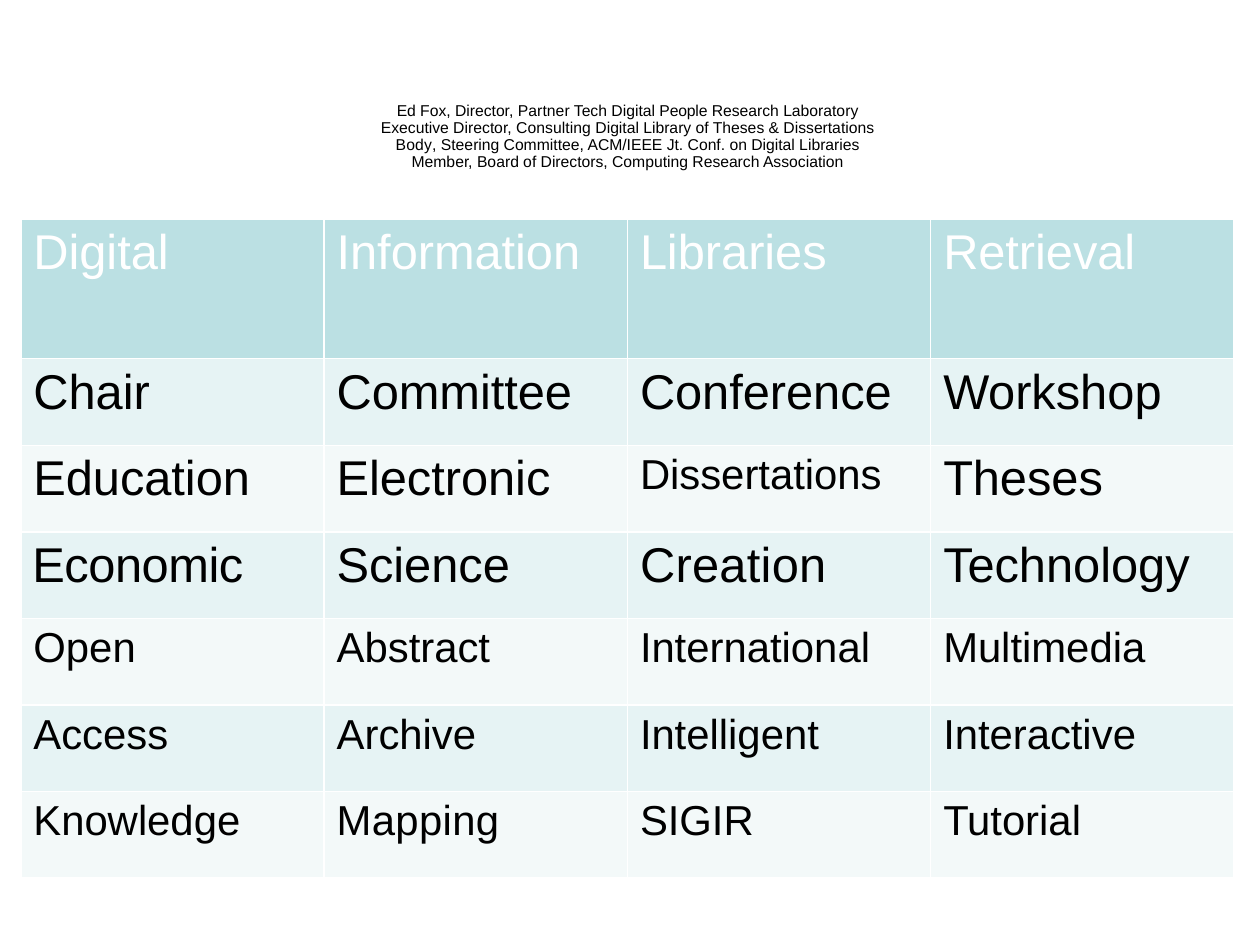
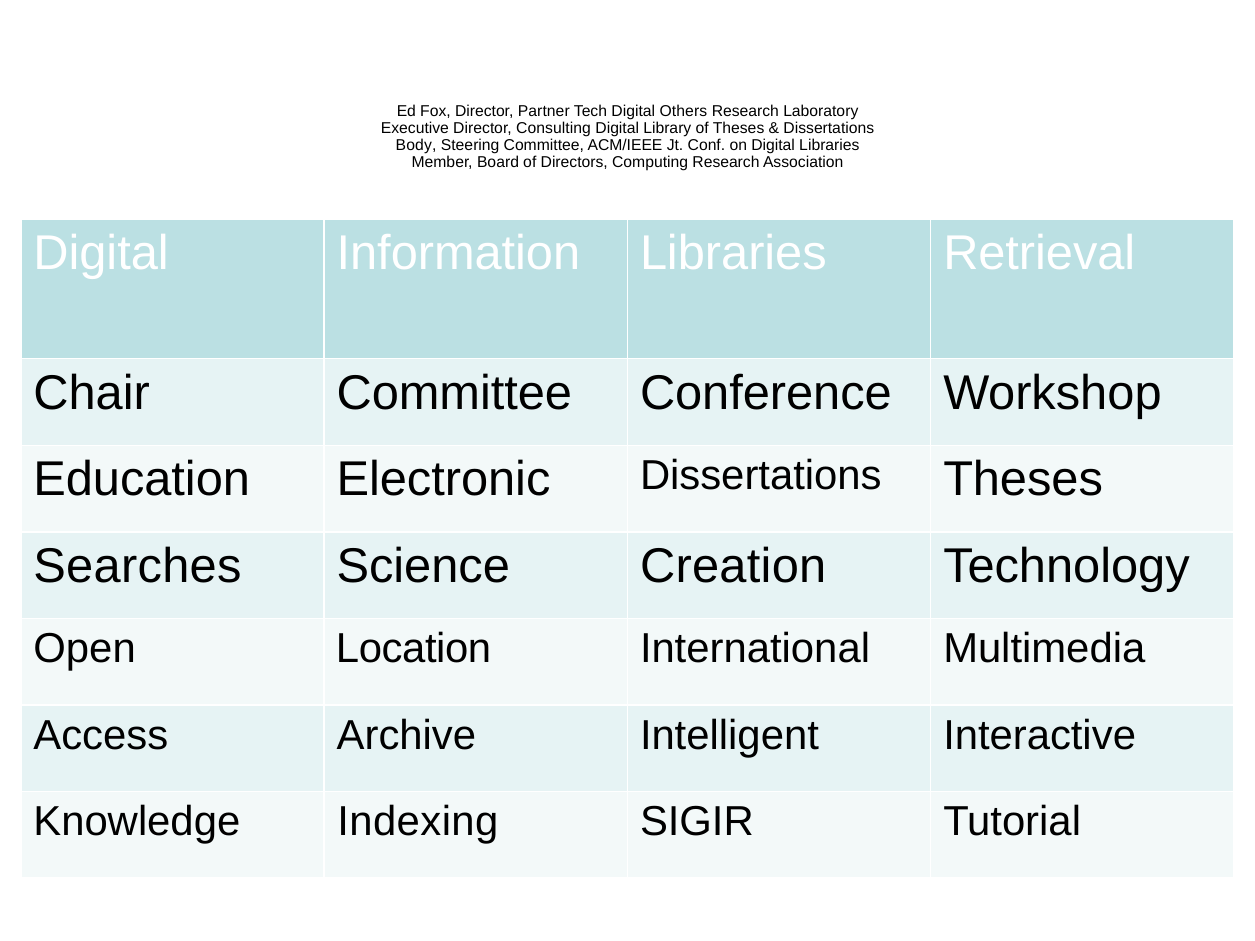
People: People -> Others (683, 111)
Economic: Economic -> Searches (138, 566)
Abstract: Abstract -> Location (414, 649)
Mapping: Mapping -> Indexing (418, 822)
